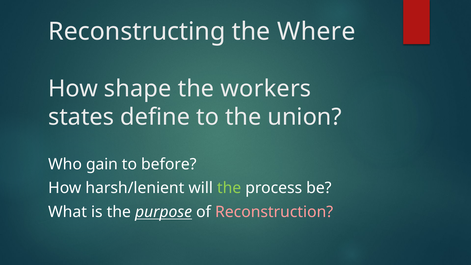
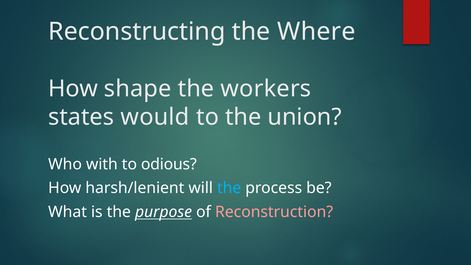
define: define -> would (155, 117)
gain: gain -> with (102, 164)
before: before -> odious (169, 164)
the colour: light green -> light blue (229, 188)
